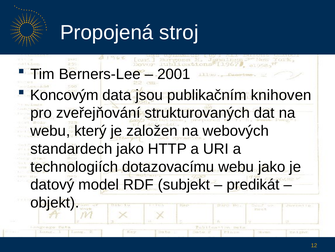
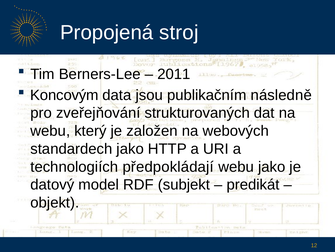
2001: 2001 -> 2011 (174, 74)
knihoven: knihoven -> následně (281, 95)
dotazovacímu: dotazovacímu -> předpokládají (168, 166)
